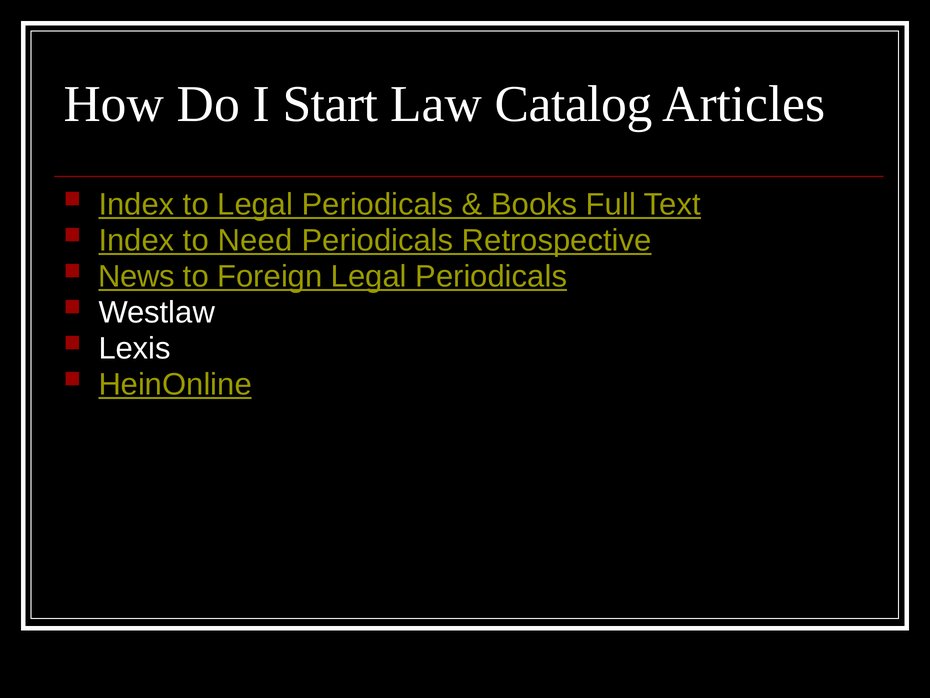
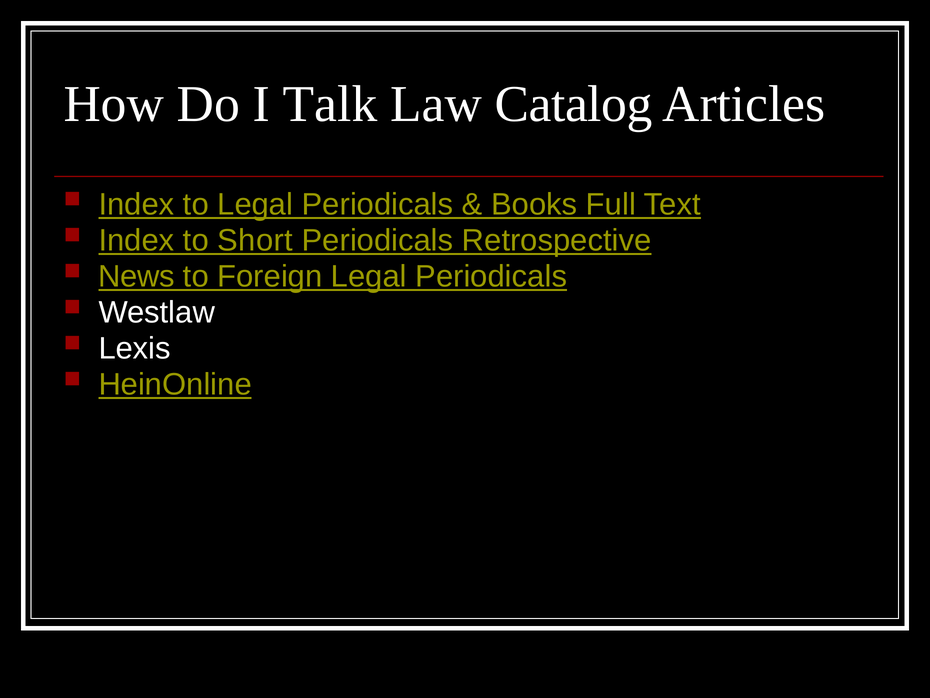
Start: Start -> Talk (330, 104)
Need: Need -> Short (255, 240)
